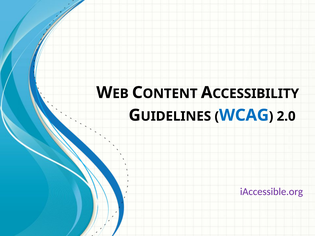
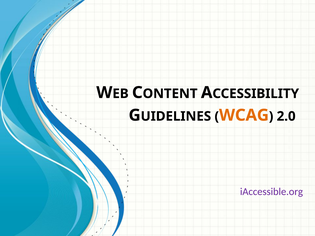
WCAG colour: blue -> orange (244, 115)
